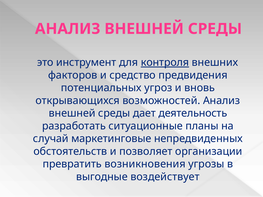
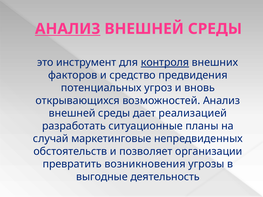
АНАЛИЗ underline: none -> present (68, 29)
деятельность: деятельность -> реализацией (193, 113)
воздействует: воздействует -> деятельность (165, 177)
